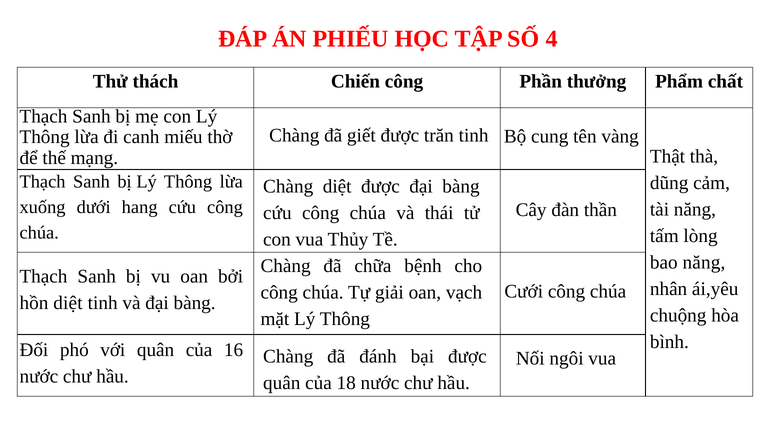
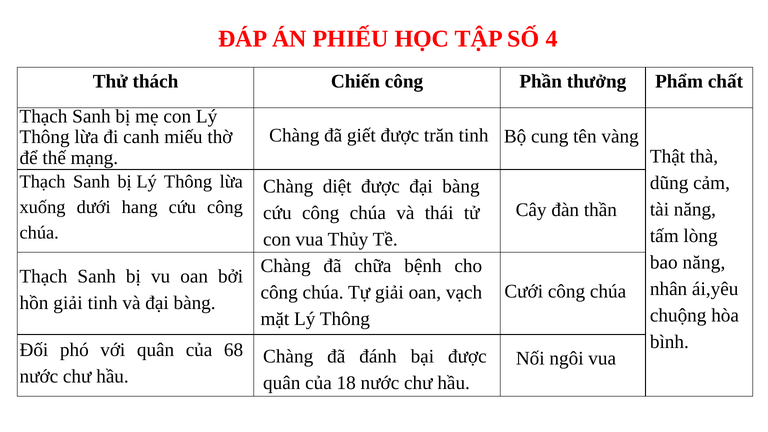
hồn diệt: diệt -> giải (68, 303)
16: 16 -> 68 (234, 350)
